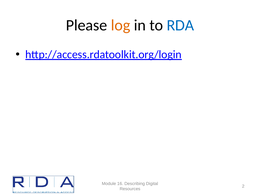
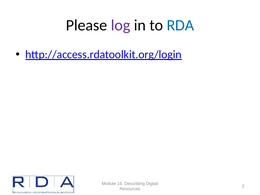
log colour: orange -> purple (121, 25)
